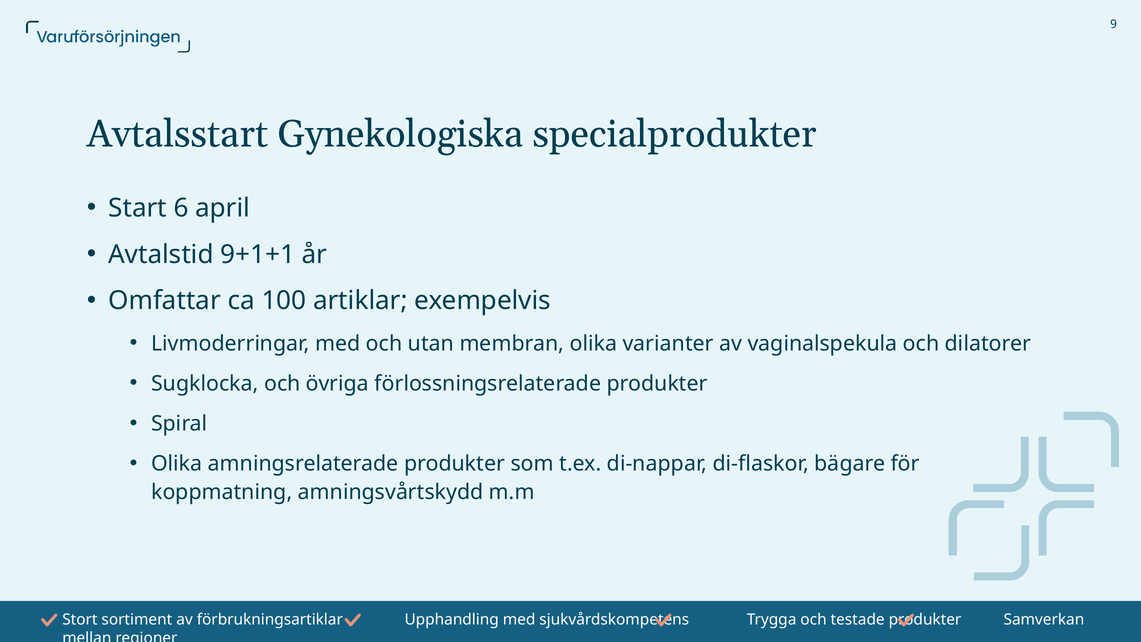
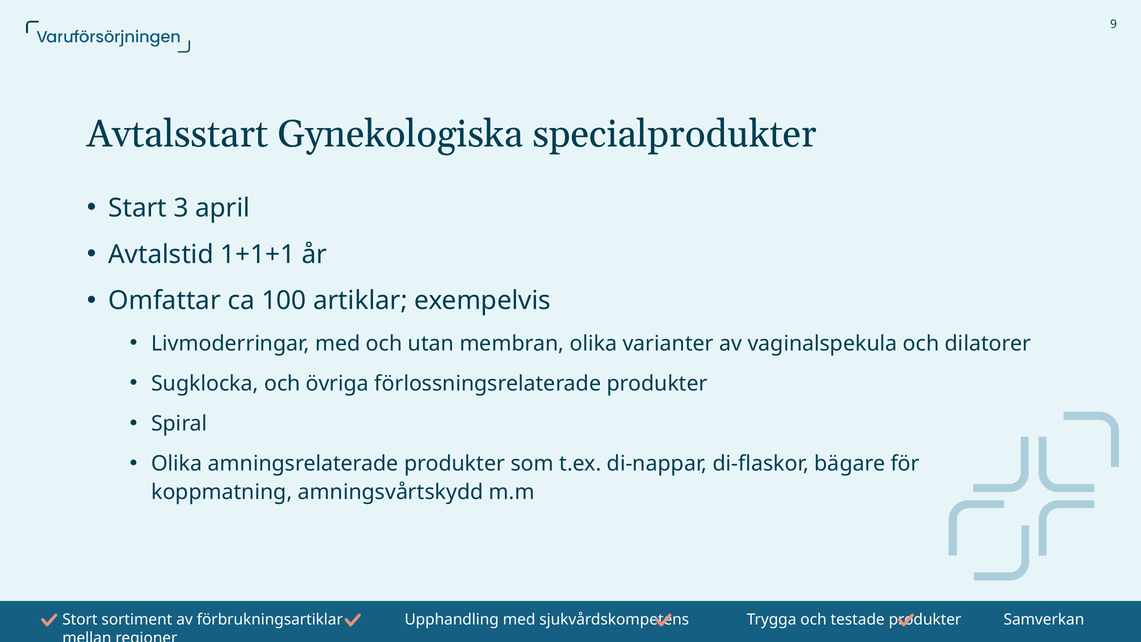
6: 6 -> 3 (181, 208)
9+1+1: 9+1+1 -> 1+1+1 (258, 254)
